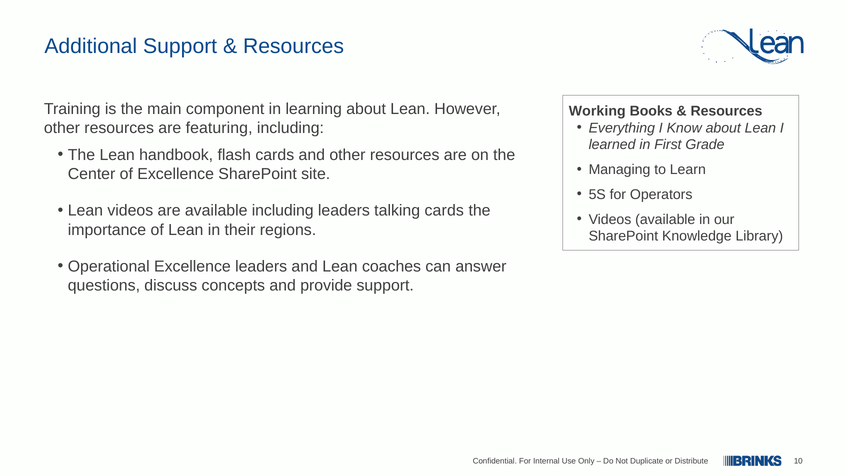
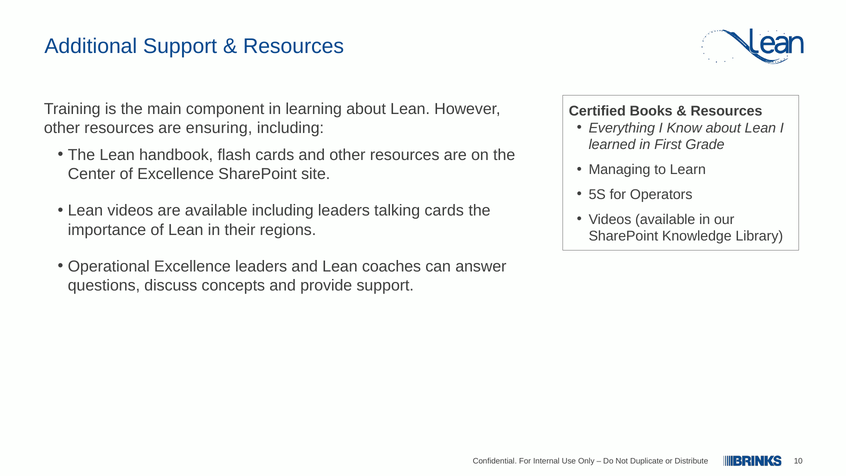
Working: Working -> Certified (597, 111)
featuring: featuring -> ensuring (219, 128)
